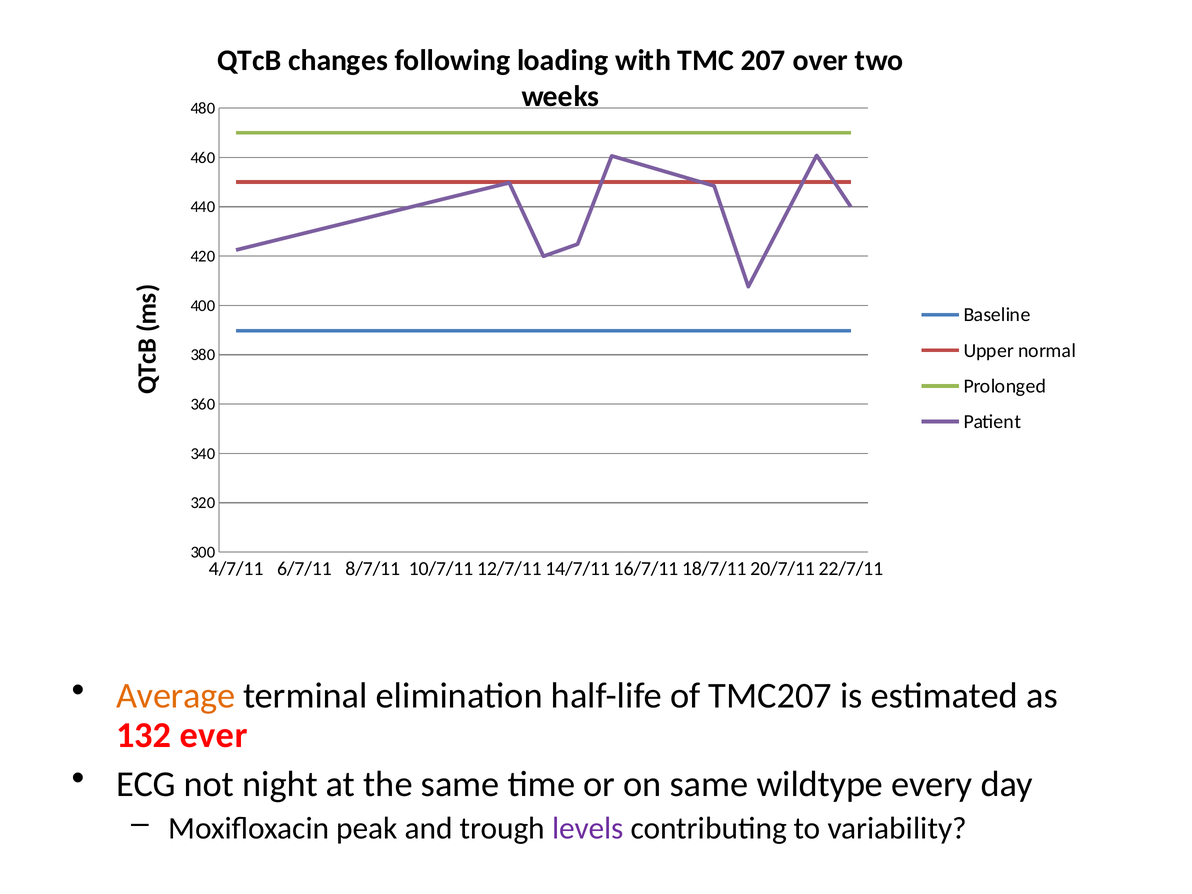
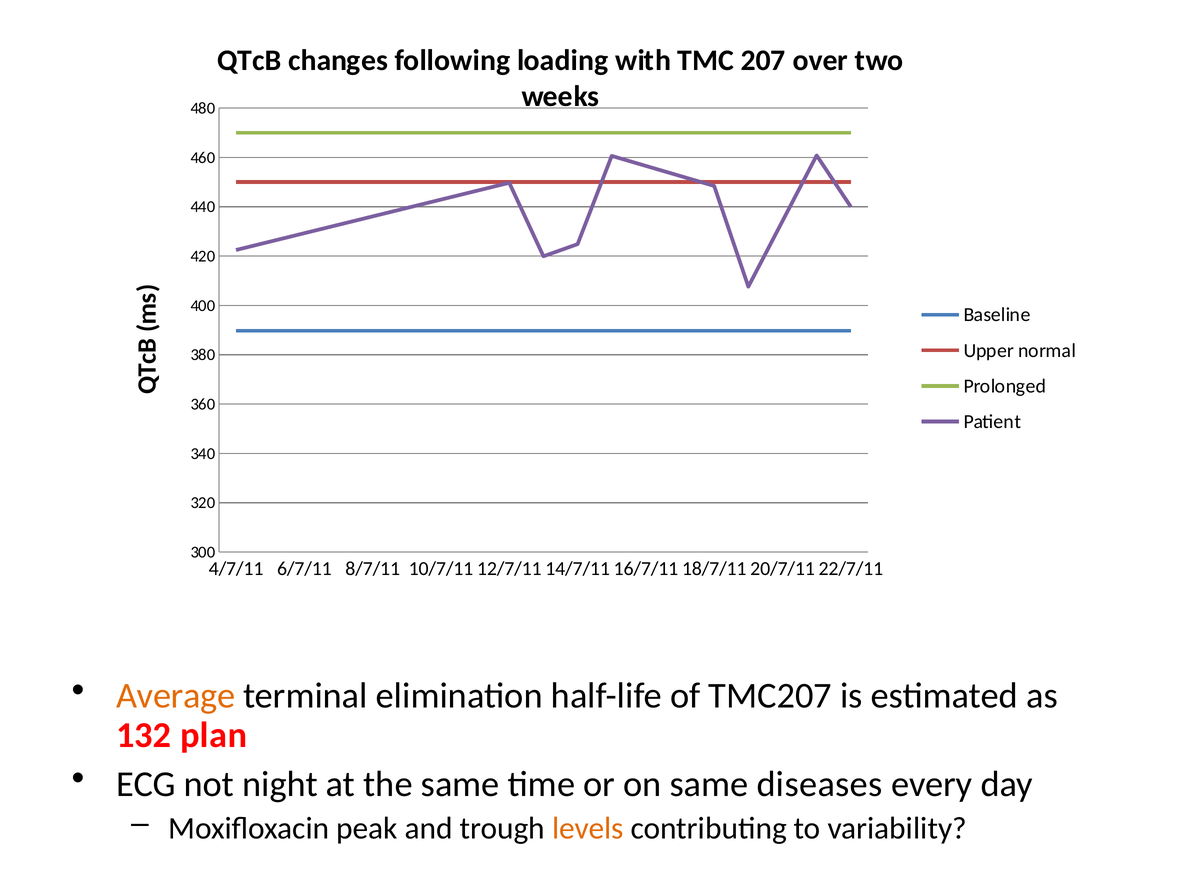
ever: ever -> plan (214, 735)
wildtype: wildtype -> diseases (820, 784)
levels colour: purple -> orange (588, 828)
